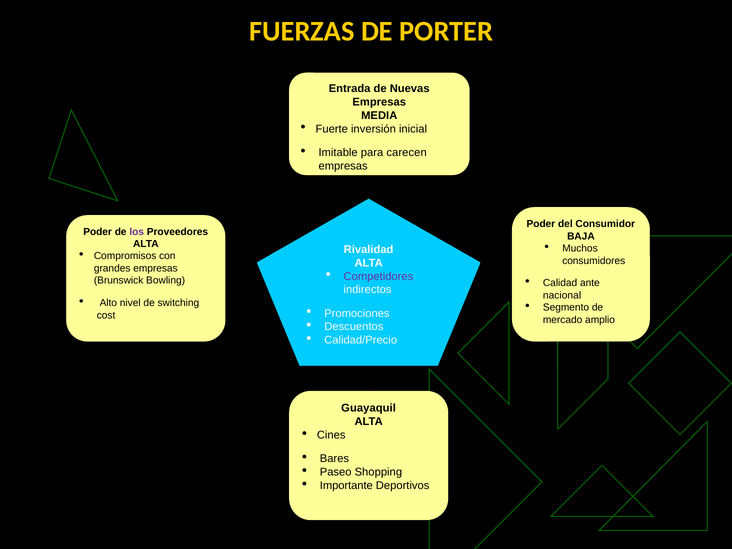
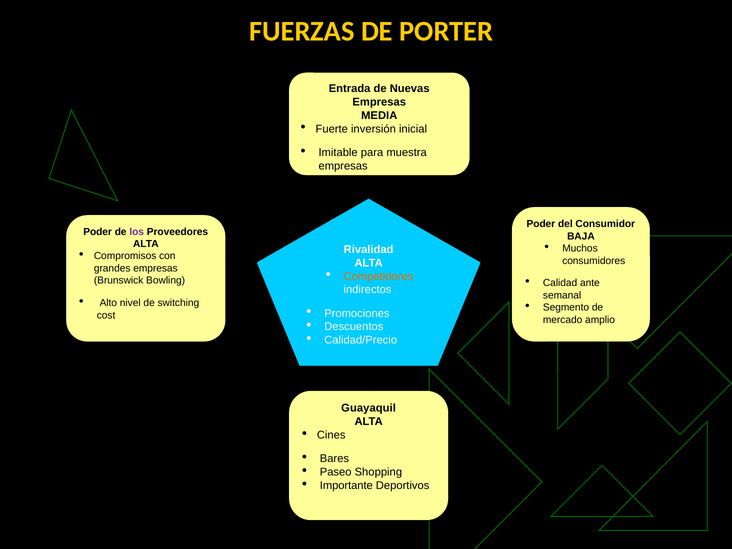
carecen: carecen -> muestra (407, 153)
Competidores colour: purple -> orange (378, 276)
nacional: nacional -> semanal (562, 295)
